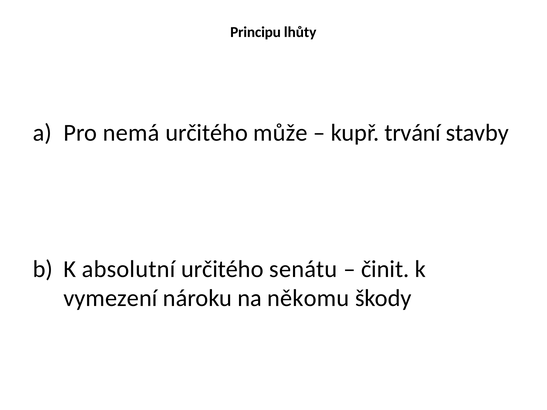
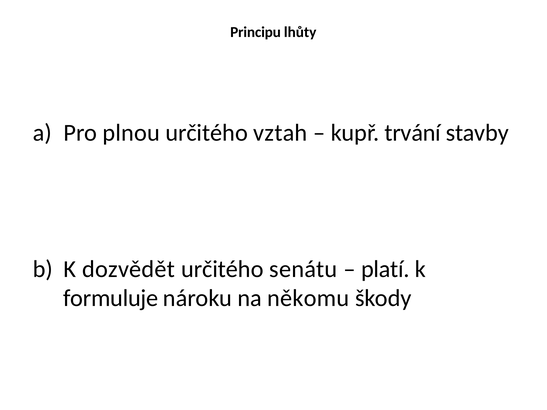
nemá: nemá -> plnou (131, 133)
může: může -> vztah (280, 133)
absolutní: absolutní -> dozvědět (129, 269)
činit: činit -> platí (385, 269)
vymezení: vymezení -> formuluje (111, 298)
